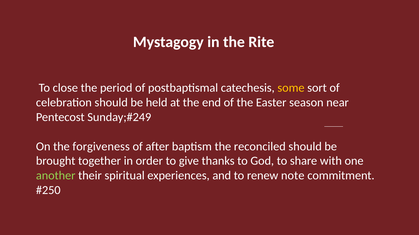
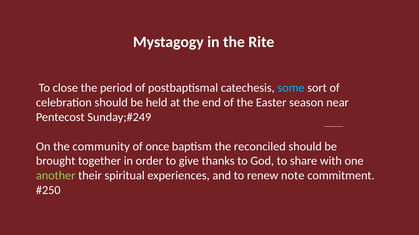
some colour: yellow -> light blue (291, 88)
forgiveness: forgiveness -> community (101, 147)
after: after -> once (157, 147)
